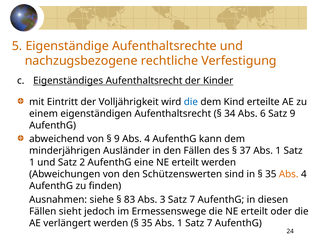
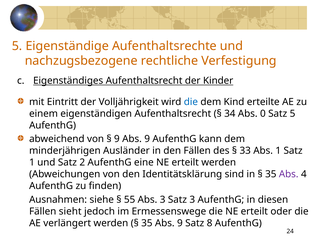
6: 6 -> 0 (263, 114)
Satz 9: 9 -> 5 (293, 114)
9 Abs 4: 4 -> 9 (147, 139)
37: 37 -> 33 (245, 151)
Schützenswerten: Schützenswerten -> Identitätsklärung (182, 175)
Abs colour: orange -> purple (289, 175)
83: 83 -> 55 (130, 200)
3 Satz 7: 7 -> 3 (192, 200)
35 Abs 1: 1 -> 9 (180, 224)
7: 7 -> 8 (210, 224)
